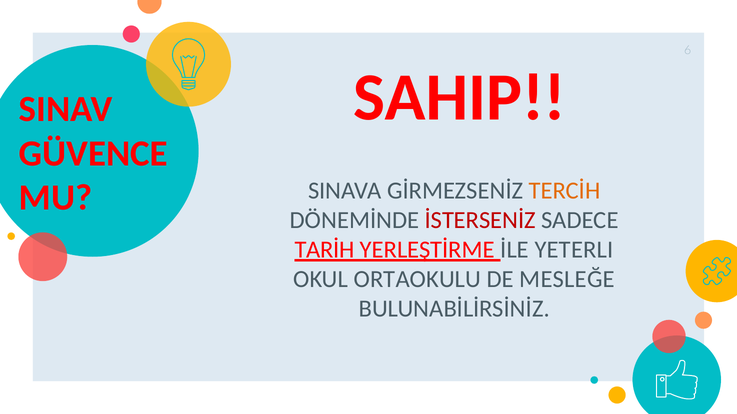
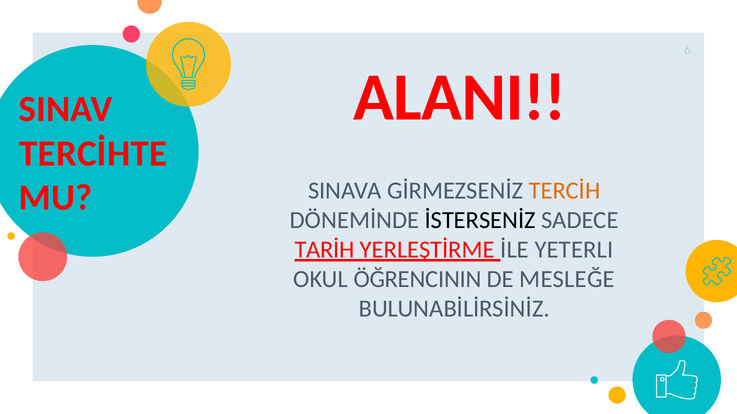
SAHIP: SAHIP -> ALANI (460, 98)
GÜVENCE: GÜVENCE -> TERCİHTE (93, 154)
İSTERSENİZ colour: red -> black (480, 220)
ORTAOKULU: ORTAOKULU -> ÖĞRENCININ (418, 279)
